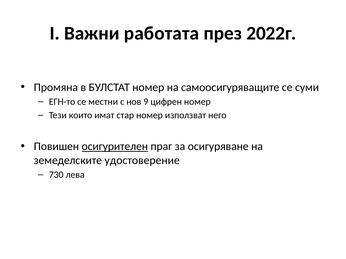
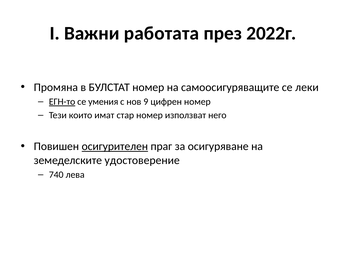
суми: суми -> леки (307, 87)
ЕГН-то underline: none -> present (62, 102)
местни: местни -> умения (103, 102)
730: 730 -> 740 (56, 175)
